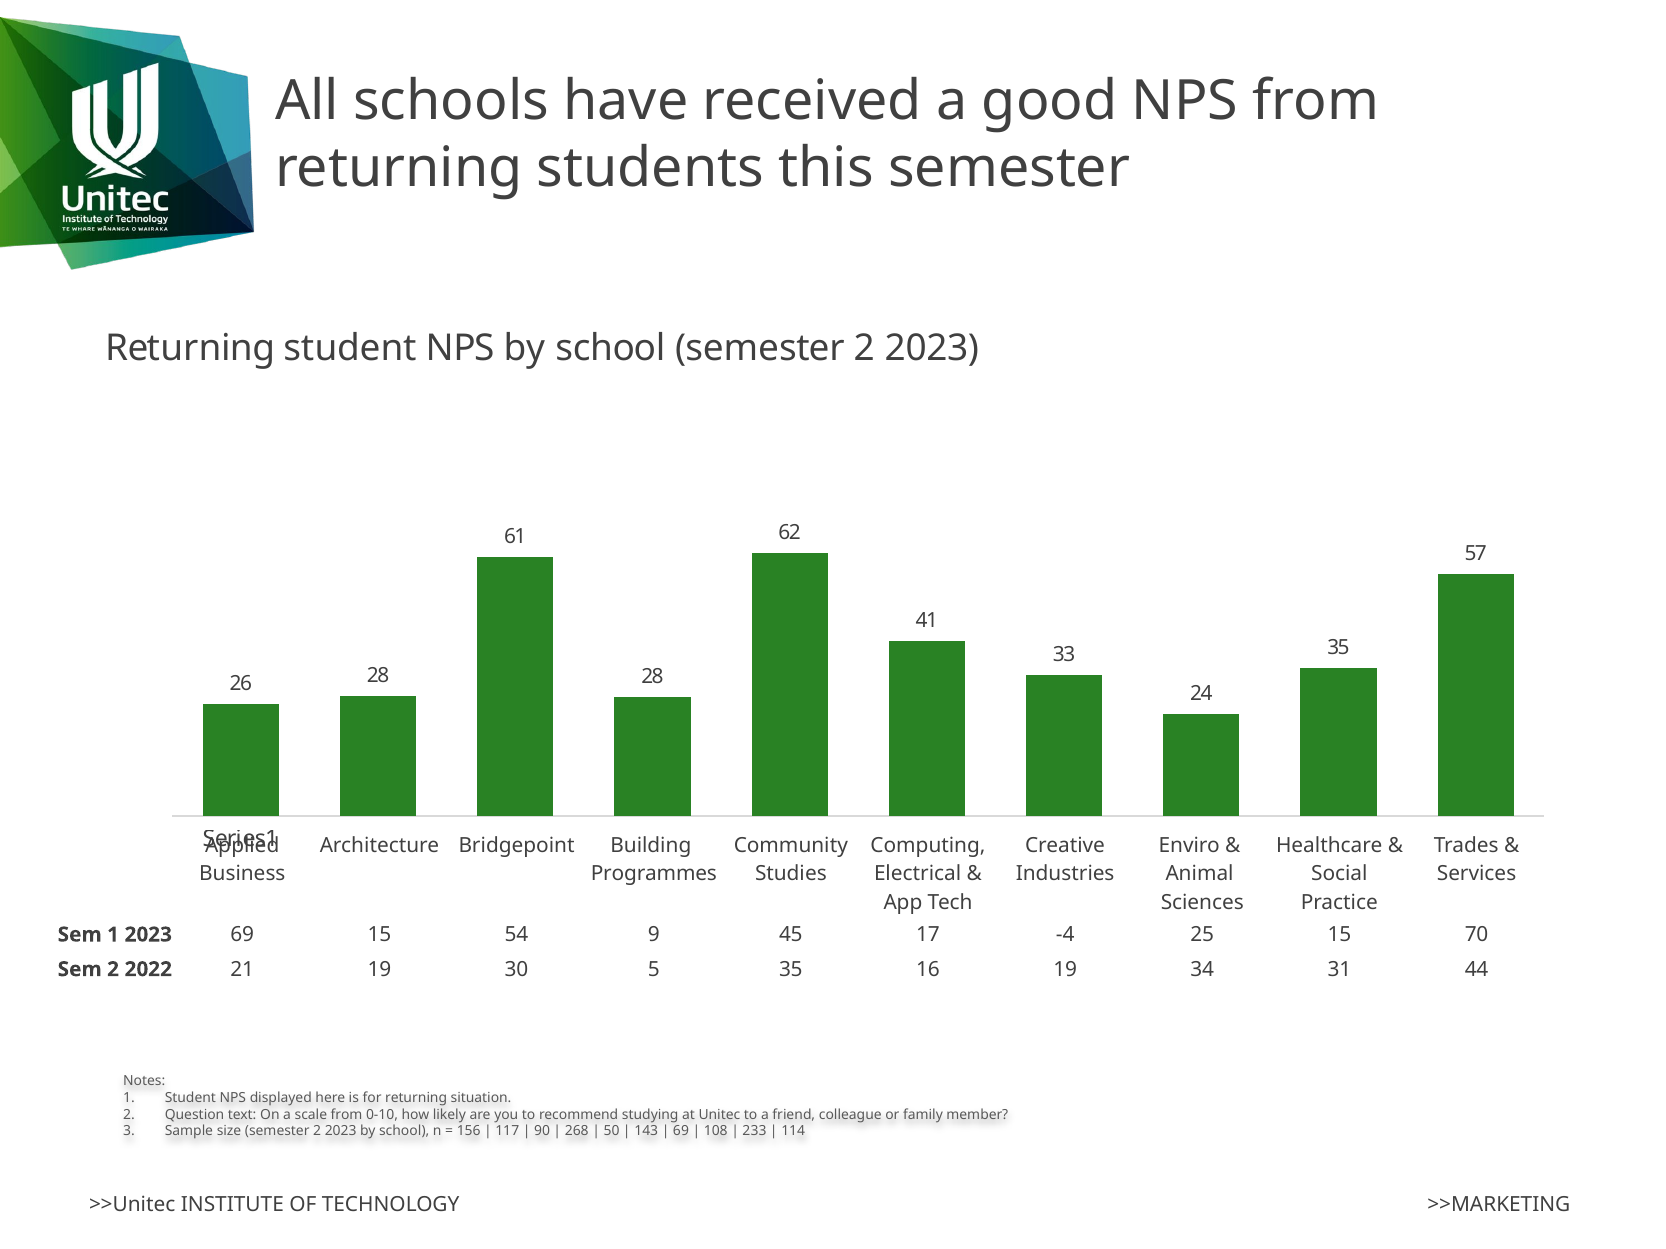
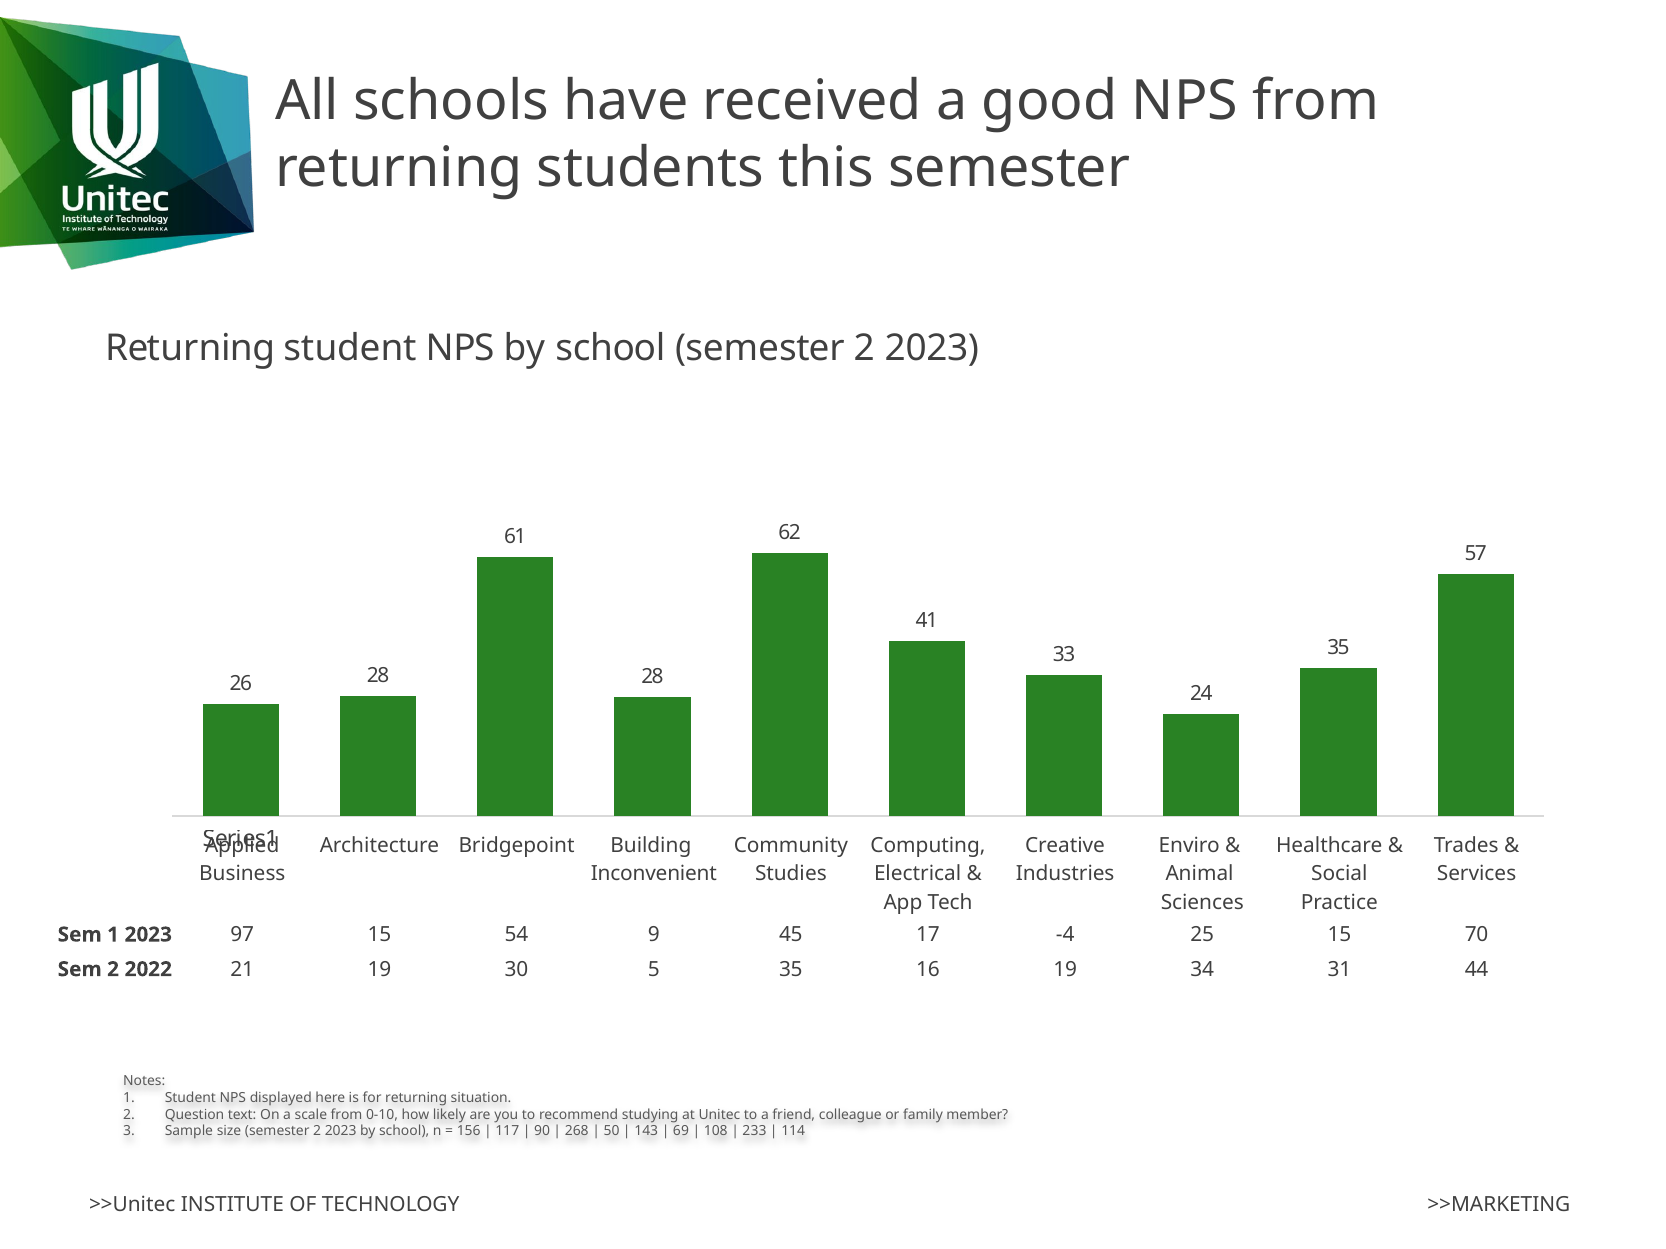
Programmes: Programmes -> Inconvenient (654, 874)
2023 69: 69 -> 97 (242, 935)
